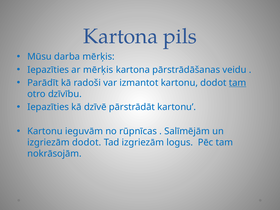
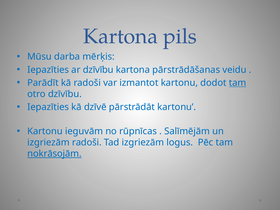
ar mērķis: mērķis -> dzīvību (98, 70)
izgriezām dodot: dodot -> radoši (87, 143)
nokrāsojām underline: none -> present (54, 154)
